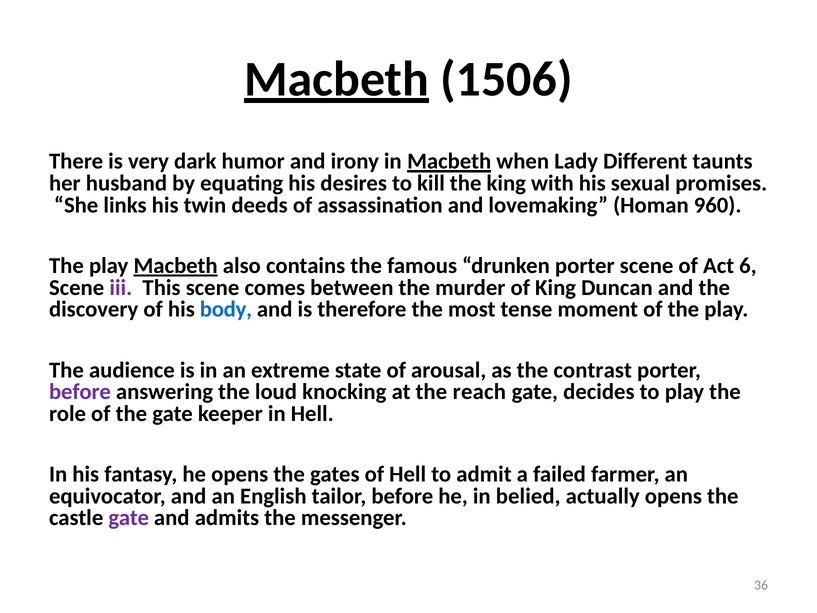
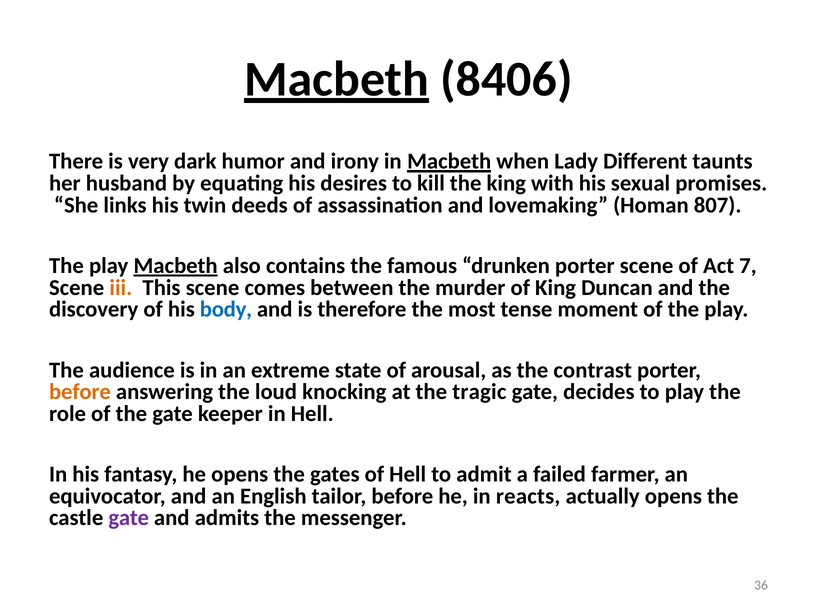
1506: 1506 -> 8406 (506, 79)
960: 960 -> 807 (718, 205)
6: 6 -> 7 (748, 266)
iii colour: purple -> orange (121, 287)
before colour: purple -> orange (80, 392)
reach: reach -> tragic (479, 392)
belied: belied -> reacts (528, 496)
